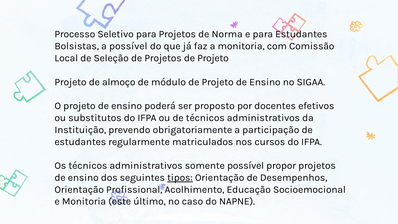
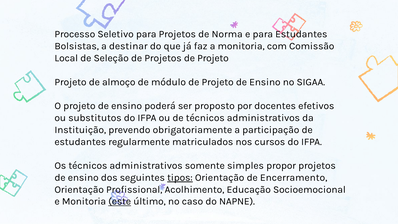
a possível: possível -> destinar (128, 46)
somente possível: possível -> simples (245, 166)
Desempenhos: Desempenhos -> Encerramento (294, 177)
este underline: none -> present (120, 201)
